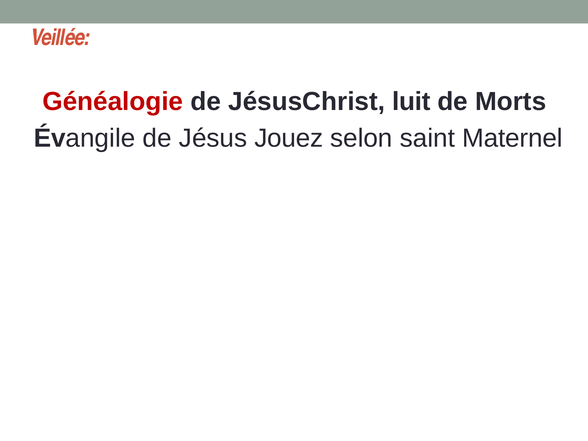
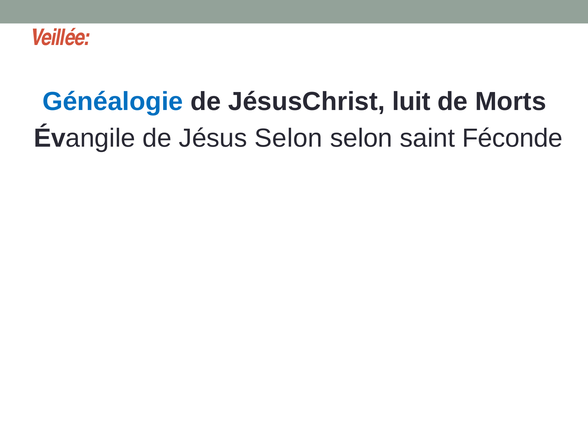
Généalogie colour: red -> blue (113, 102)
Jésus Jouez: Jouez -> Selon (288, 138)
Maternel: Maternel -> Féconde (512, 138)
